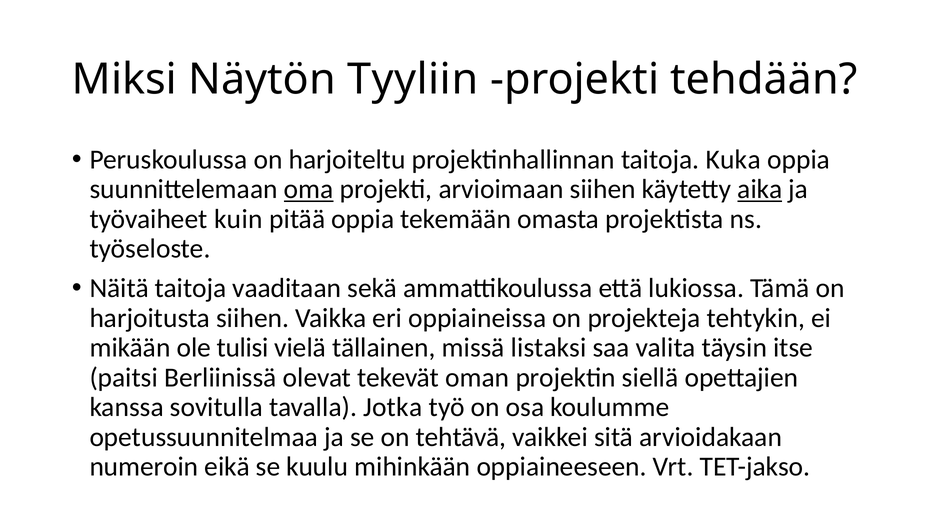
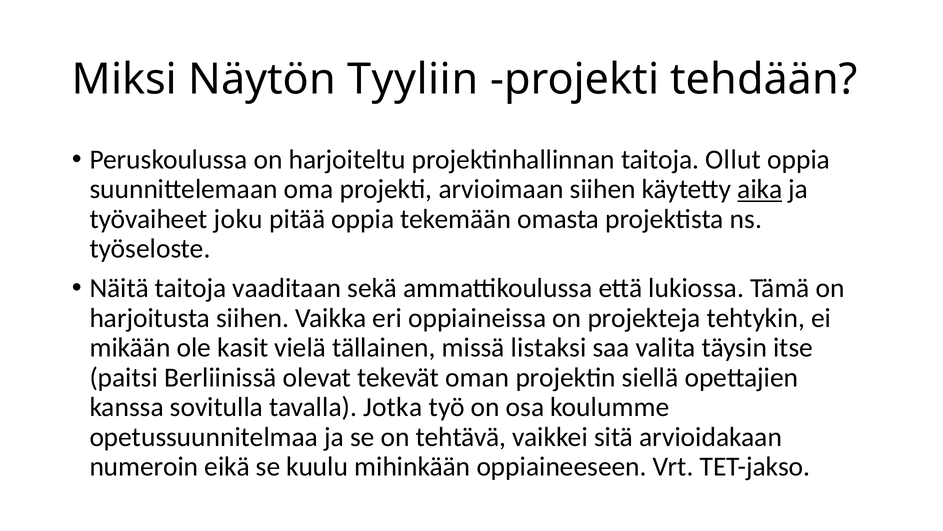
Kuka: Kuka -> Ollut (733, 159)
oma underline: present -> none (309, 189)
kuin: kuin -> joku (238, 219)
tulisi: tulisi -> kasit (243, 348)
